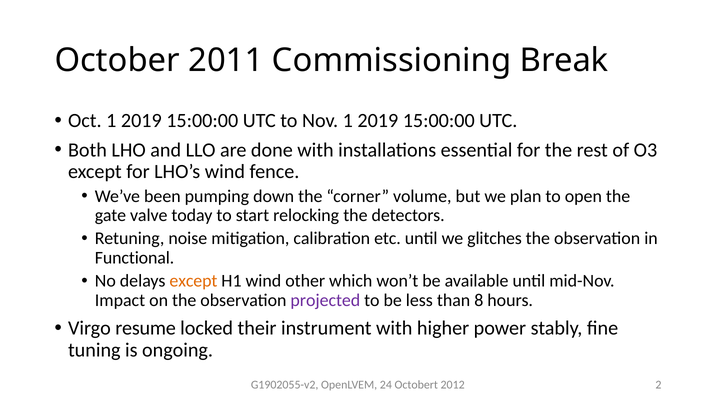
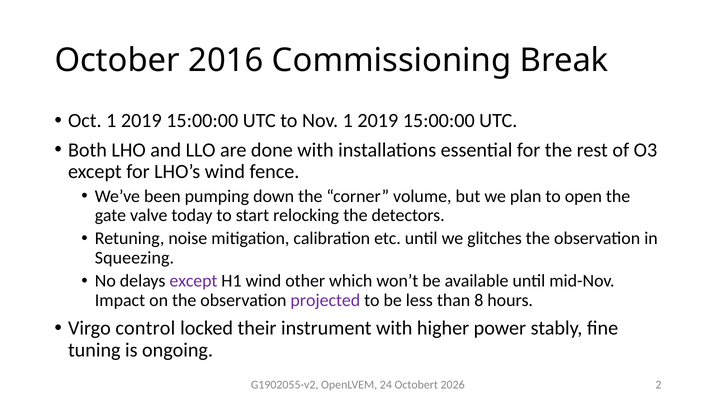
2011: 2011 -> 2016 (226, 60)
Functional: Functional -> Squeezing (134, 258)
except colour: orange -> purple (193, 281)
resume: resume -> control (145, 328)
2012: 2012 -> 2026 (453, 385)
